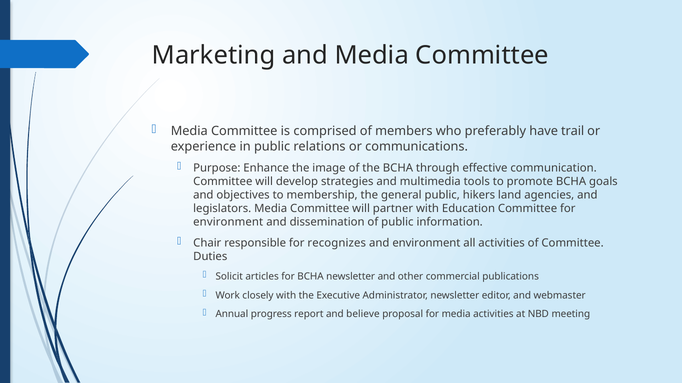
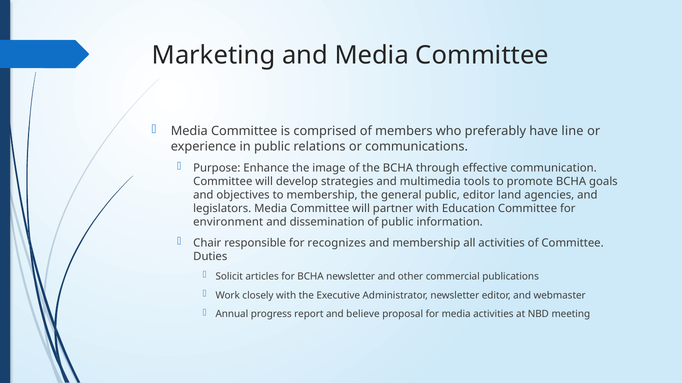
trail: trail -> line (573, 131)
public hikers: hikers -> editor (479, 195)
and environment: environment -> membership (426, 243)
